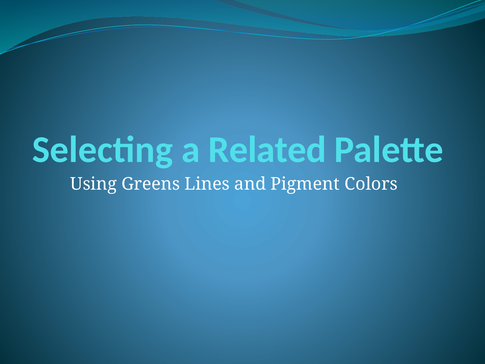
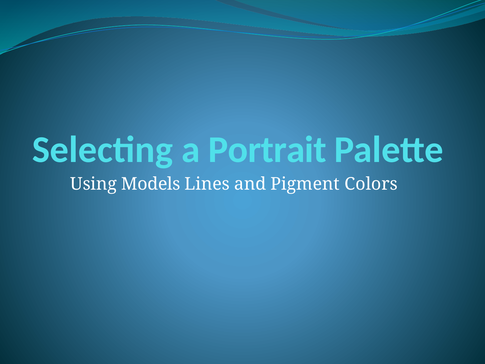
Related: Related -> Portrait (267, 150)
Greens: Greens -> Models (151, 184)
